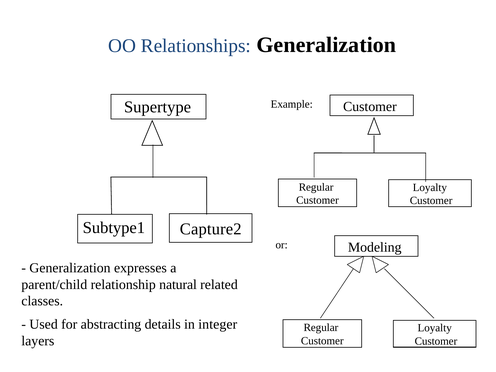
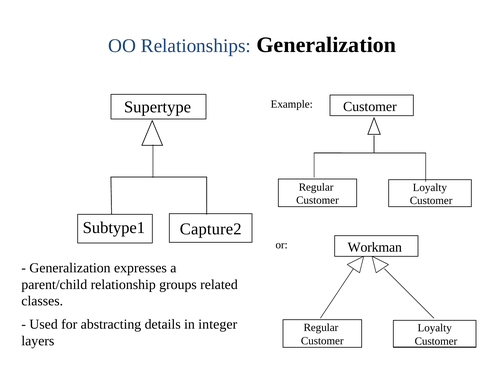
Modeling: Modeling -> Workman (375, 247)
natural: natural -> groups (178, 284)
